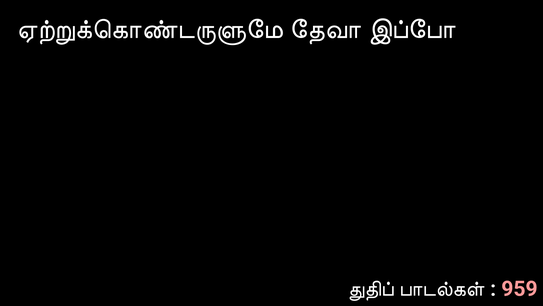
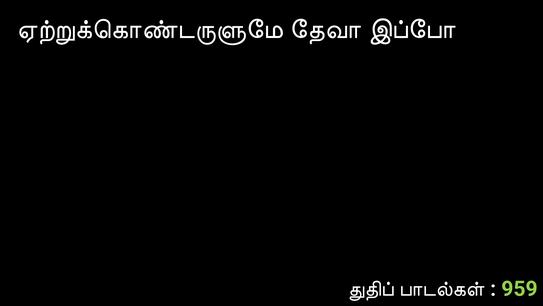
959 colour: pink -> light green (519, 288)
